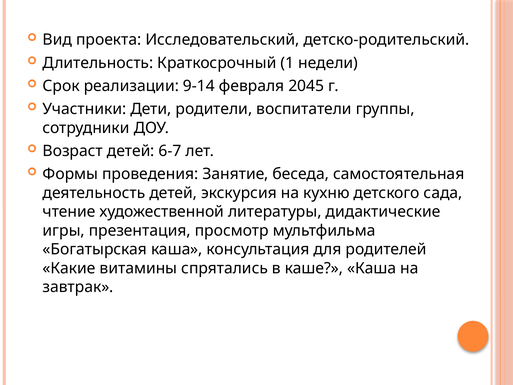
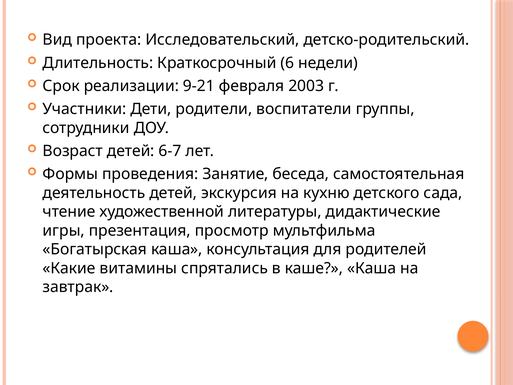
1: 1 -> 6 (287, 63)
9-14: 9-14 -> 9-21 (199, 86)
2045: 2045 -> 2003 (306, 86)
